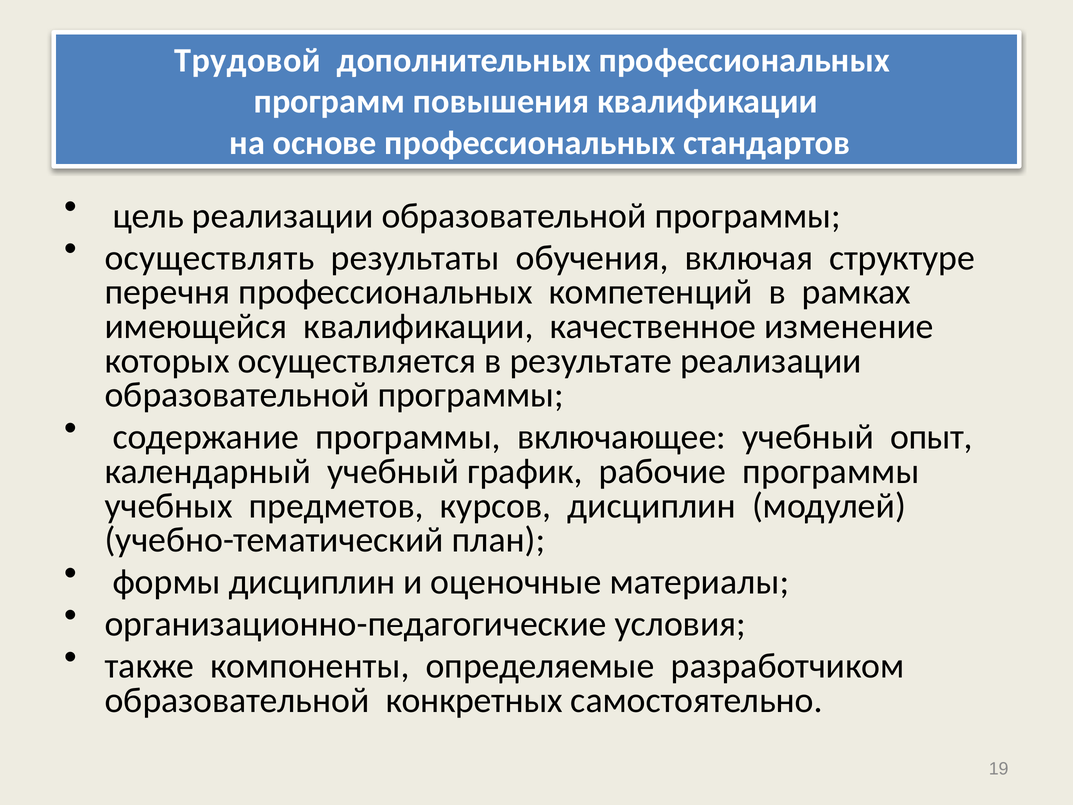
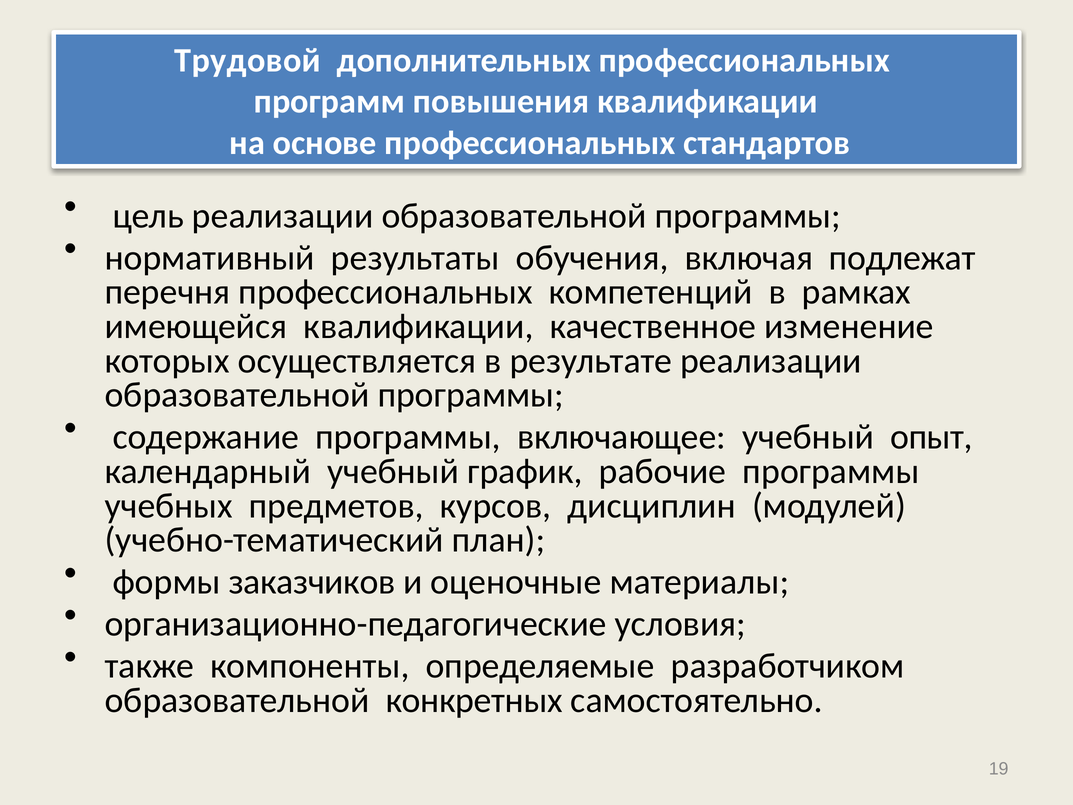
осуществлять: осуществлять -> нормативный (210, 258)
структуре: структуре -> подлежат (902, 258)
формы дисциплин: дисциплин -> заказчиков (312, 582)
